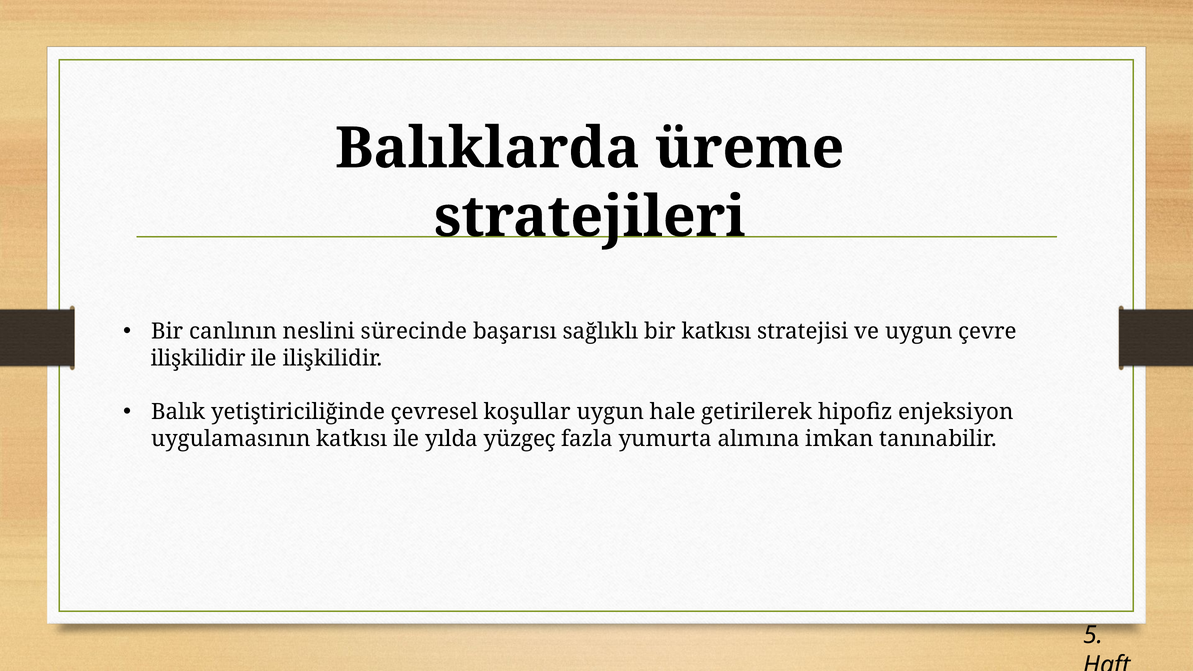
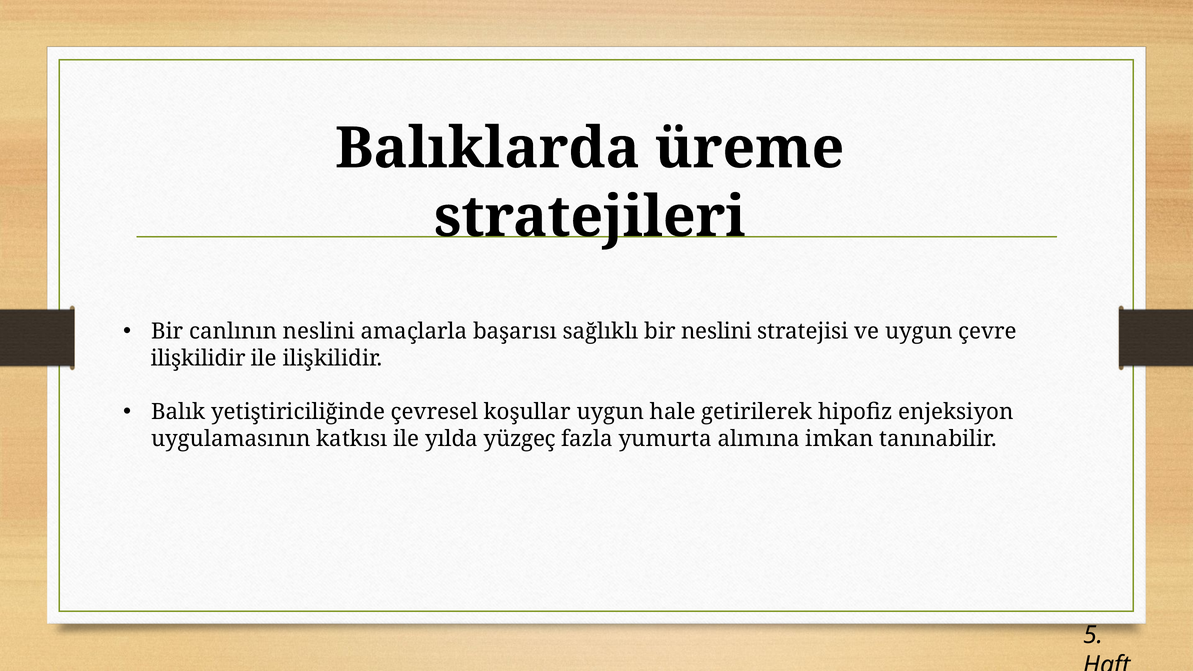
sürecinde: sürecinde -> amaçlarla (414, 332)
bir katkısı: katkısı -> neslini (717, 332)
